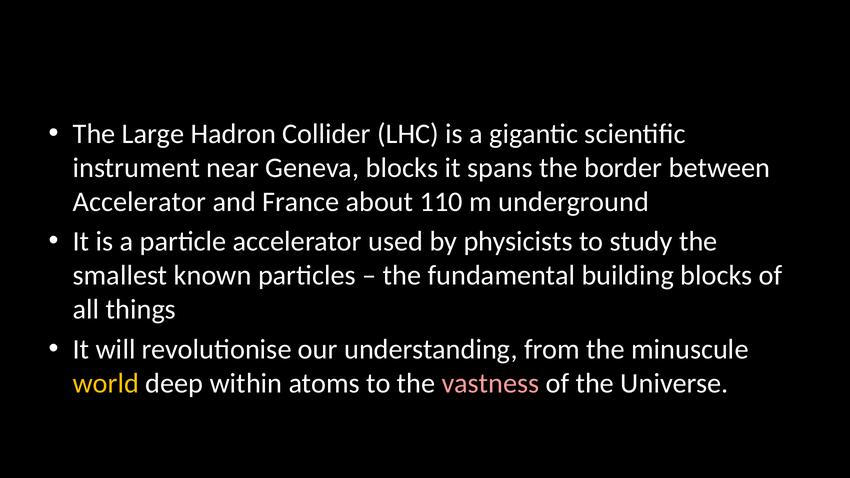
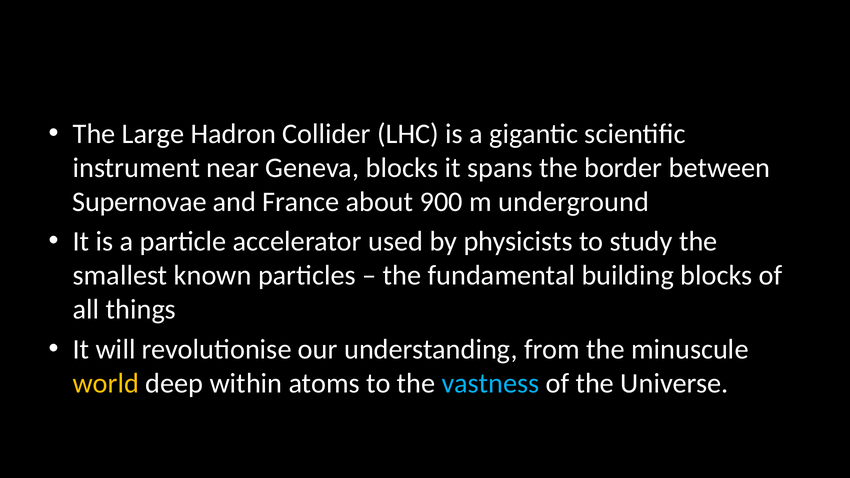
Accelerator: Accelerator -> Supernovae (140, 202)
110: 110 -> 900 (441, 202)
vastness colour: pink -> light blue (491, 383)
